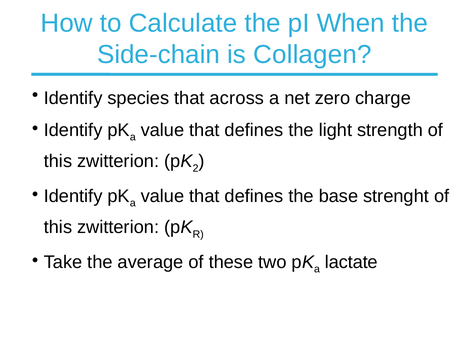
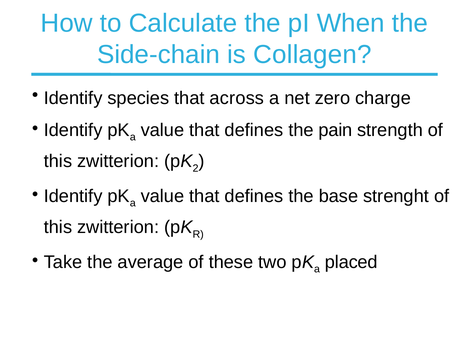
light: light -> pain (335, 130)
lactate: lactate -> placed (351, 262)
